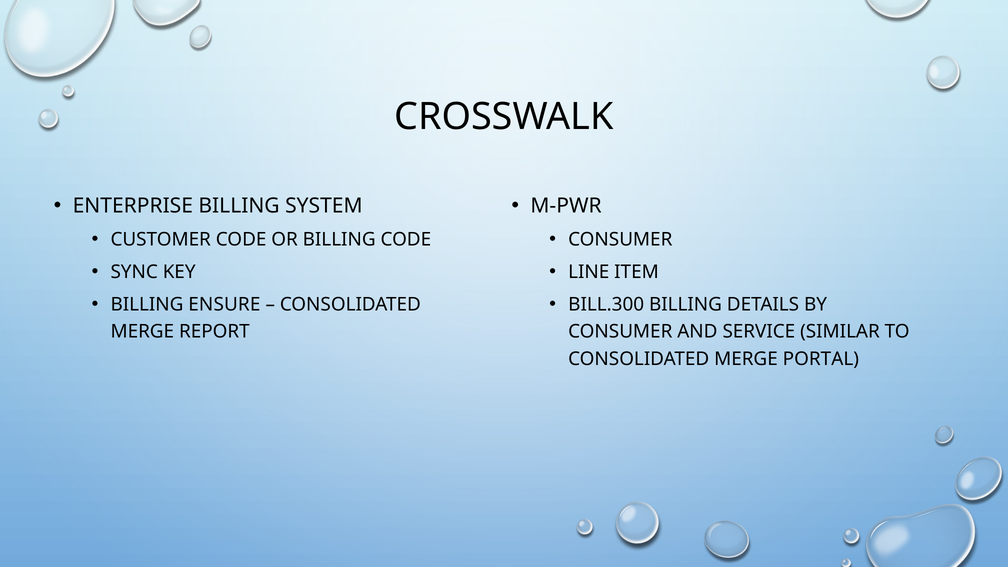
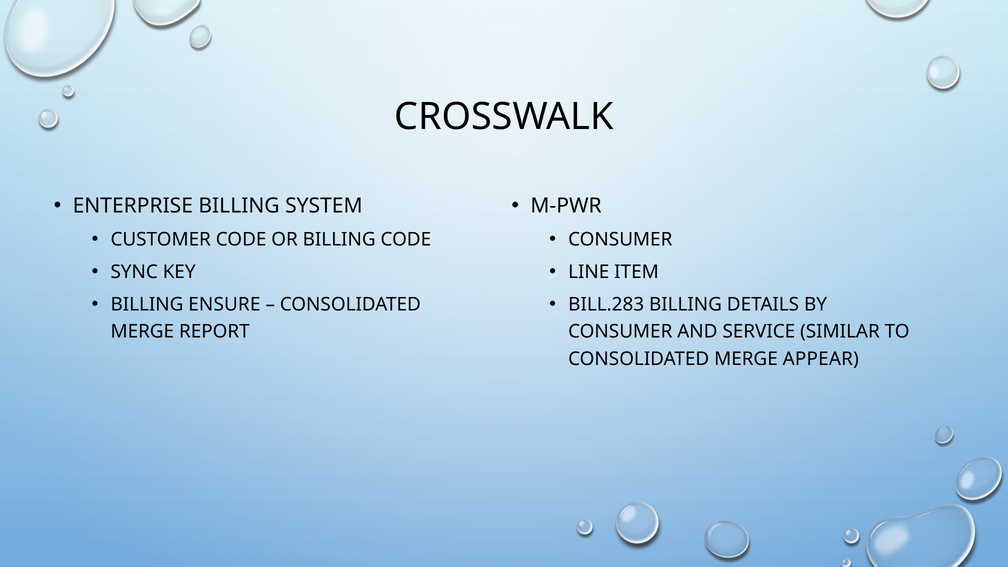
BILL.300: BILL.300 -> BILL.283 (606, 304)
PORTAL: PORTAL -> APPEAR (821, 359)
